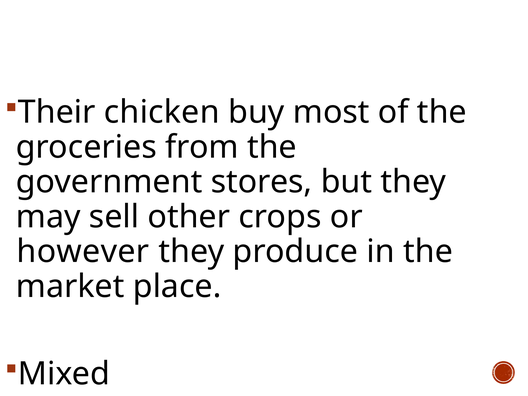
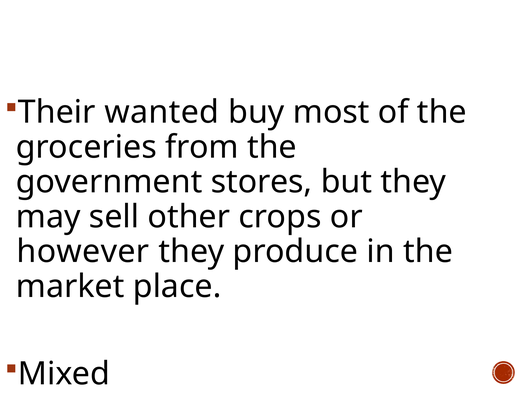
chicken: chicken -> wanted (162, 112)
